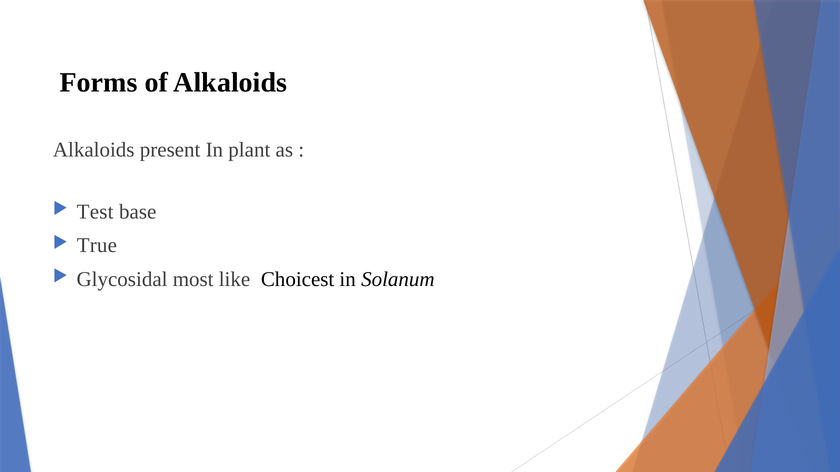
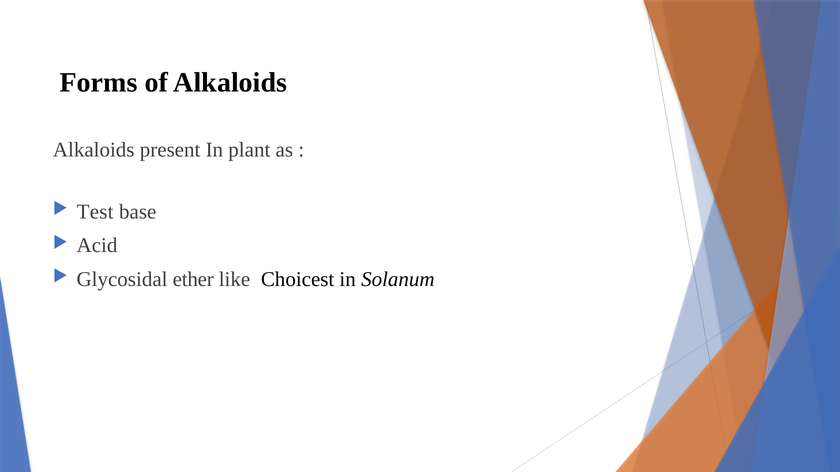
True: True -> Acid (97, 246)
most: most -> ether (193, 280)
